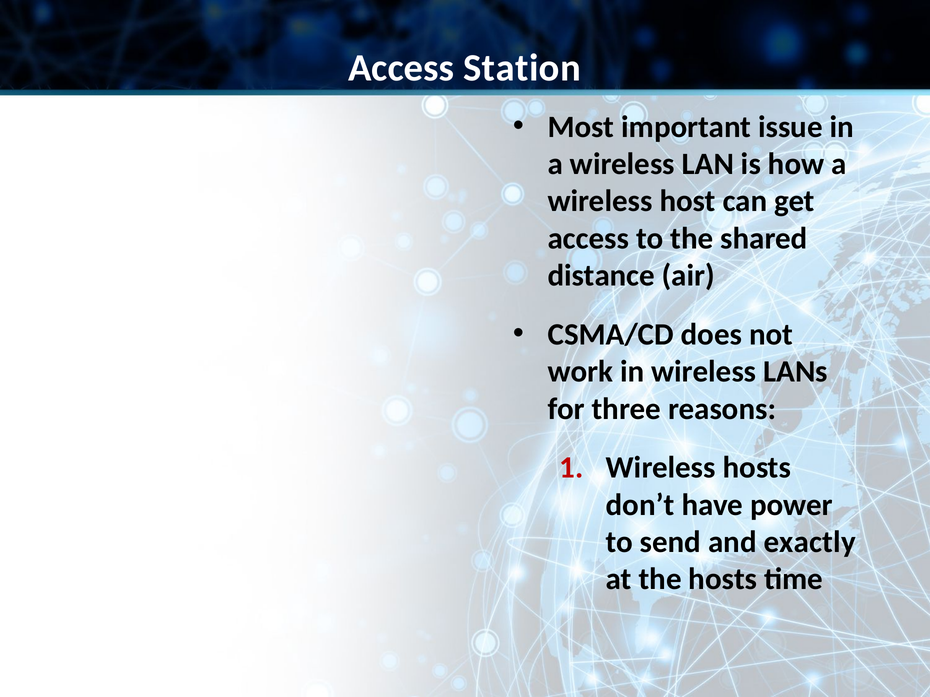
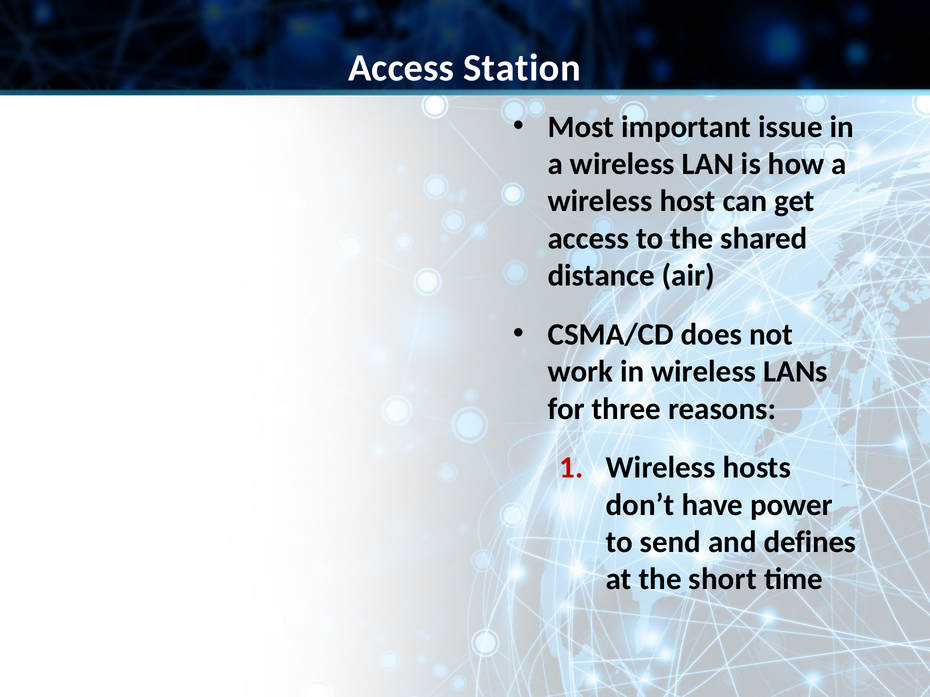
exactly: exactly -> defines (810, 542)
the hosts: hosts -> short (723, 580)
